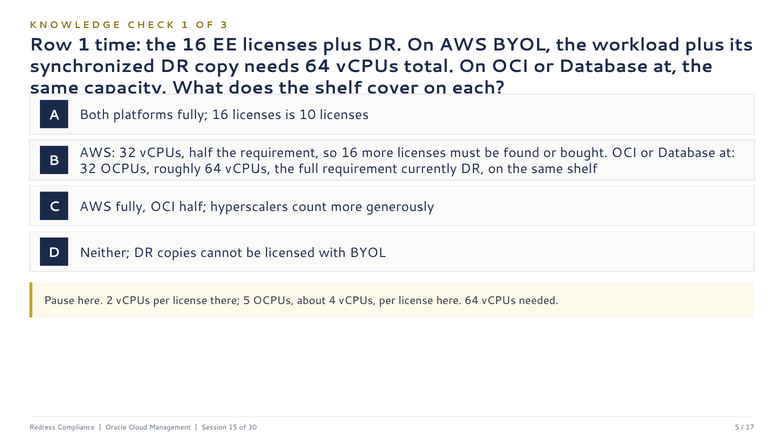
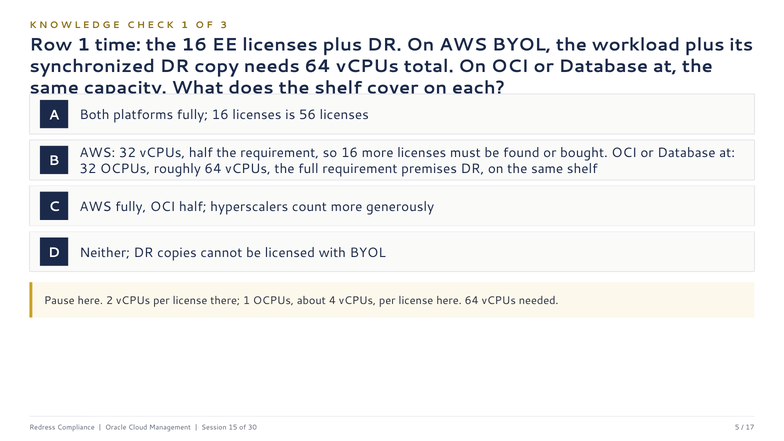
10: 10 -> 56 (307, 115)
currently: currently -> premises (429, 169)
there 5: 5 -> 1 (247, 301)
